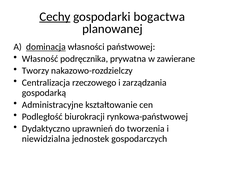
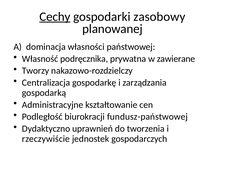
bogactwa: bogactwa -> zasobowy (159, 17)
dominacja underline: present -> none (46, 47)
rzeczowego: rzeczowego -> gospodarkę (94, 83)
rynkowa-państwowej: rynkowa-państwowej -> fundusz-państwowej (147, 117)
niewidzialna: niewidzialna -> rzeczywiście (46, 139)
